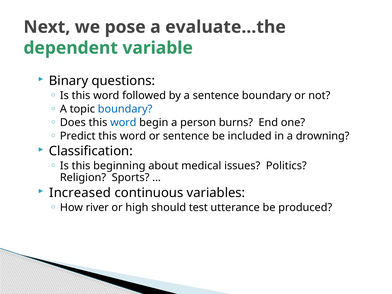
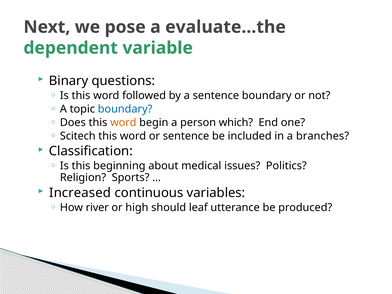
word colour: blue -> orange (123, 123)
burns: burns -> which (236, 123)
Predict: Predict -> Scitech (78, 136)
drowning: drowning -> branches (323, 136)
test: test -> leaf (198, 207)
